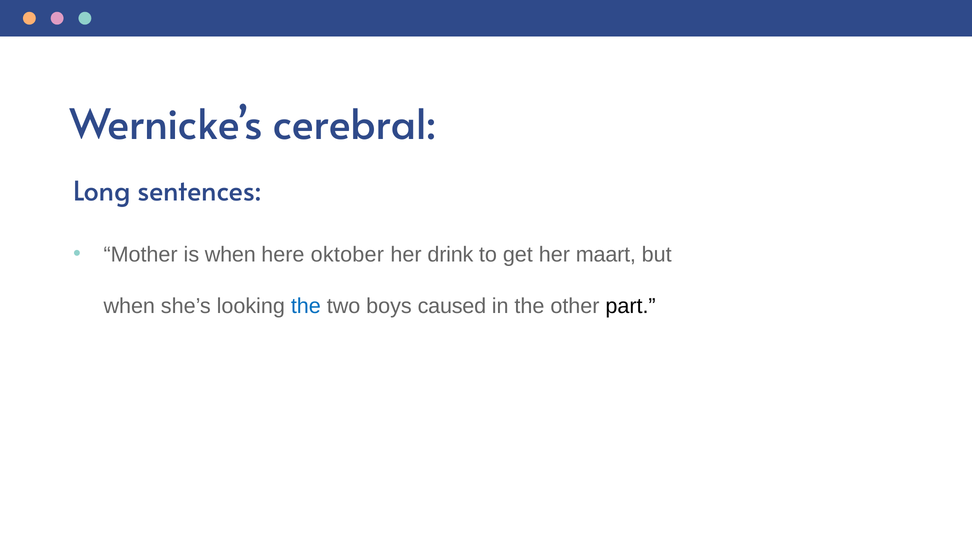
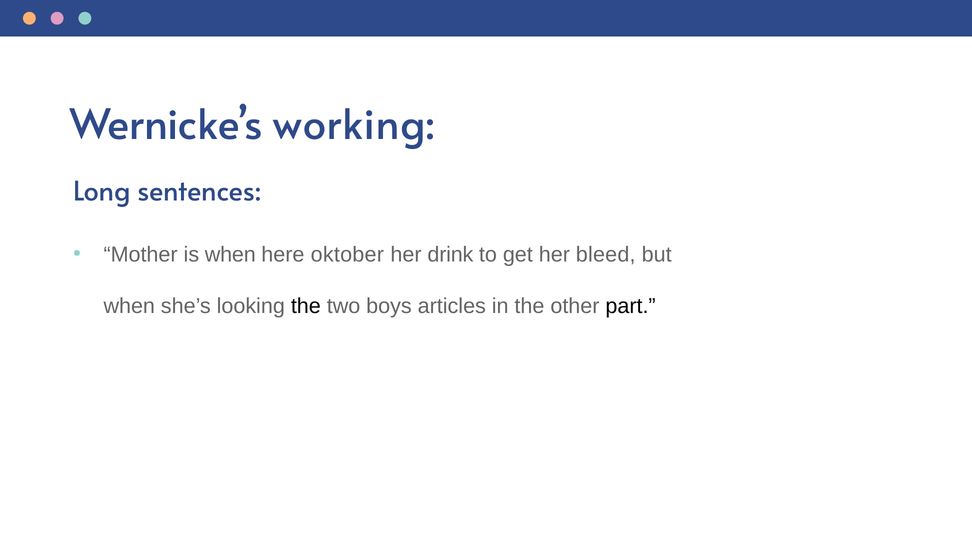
cerebral: cerebral -> working (354, 125)
maart: maart -> bleed (606, 254)
the colour: blue -> black (306, 306)
caused: caused -> articles (452, 306)
